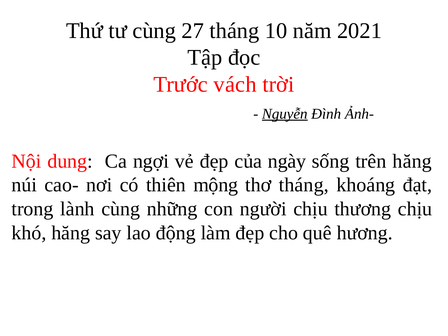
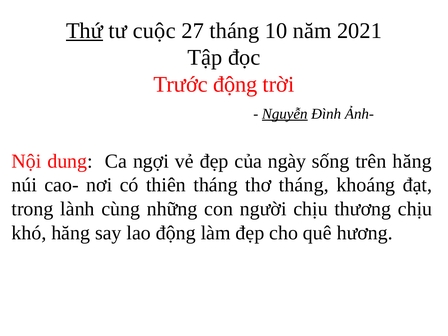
Thứ underline: none -> present (84, 31)
tư cùng: cùng -> cuộc (154, 31)
Trước vách: vách -> động (235, 84)
thiên mộng: mộng -> tháng (216, 185)
